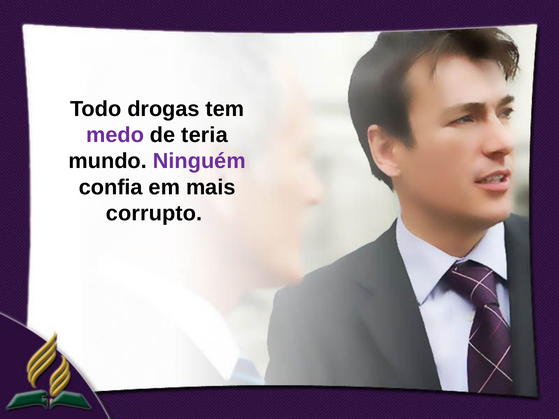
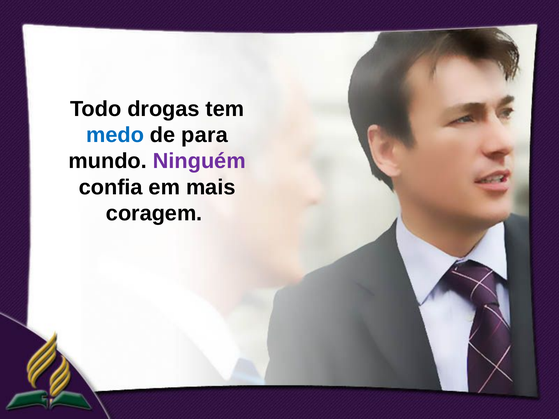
medo colour: purple -> blue (115, 135)
teria: teria -> para (205, 135)
corrupto: corrupto -> coragem (154, 213)
